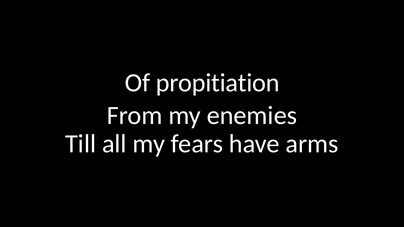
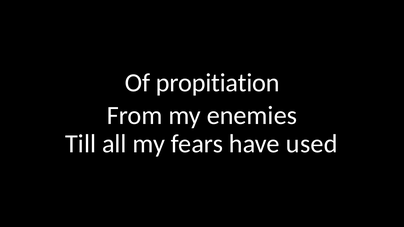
arms: arms -> used (312, 144)
